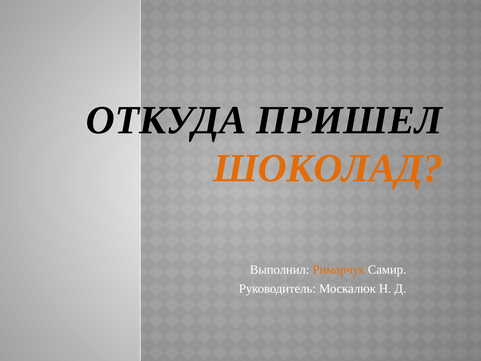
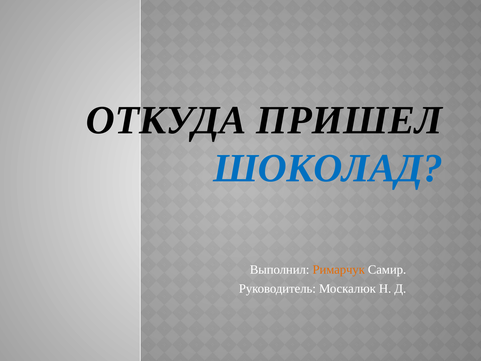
ШОКОЛАД colour: orange -> blue (328, 168)
